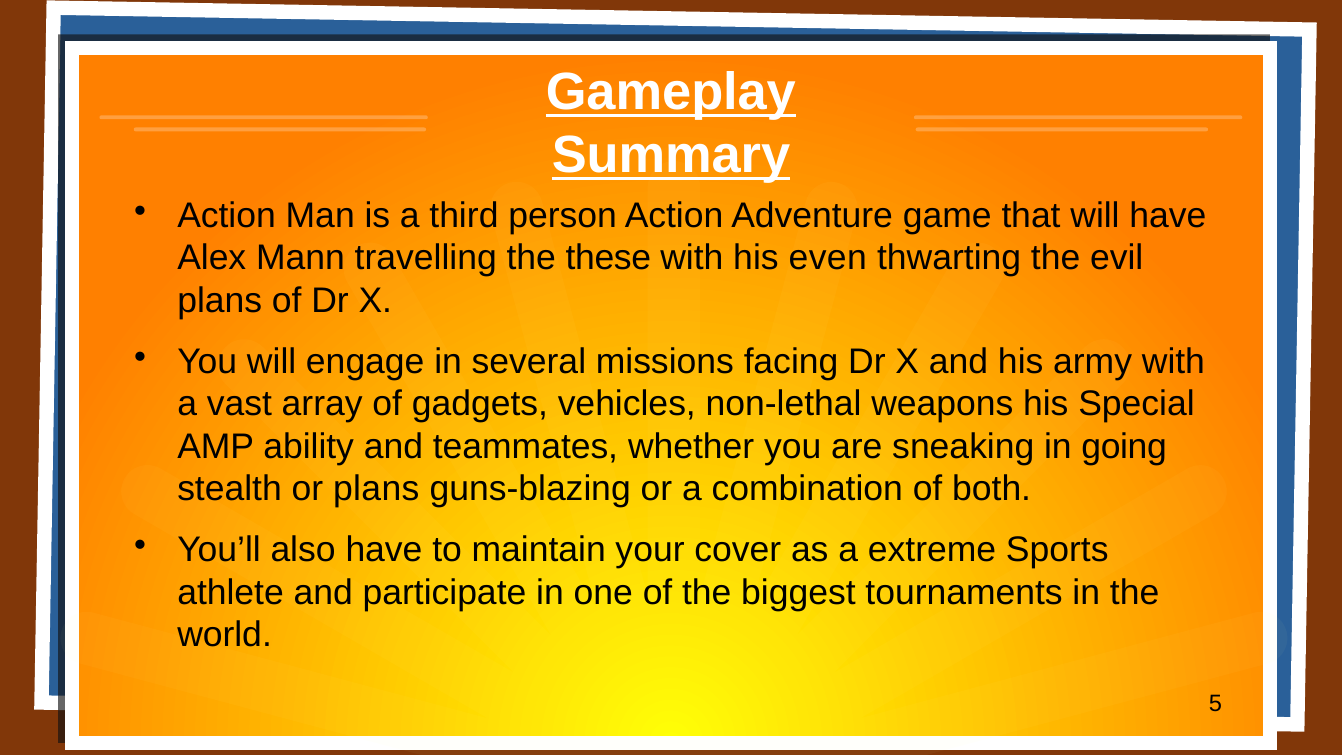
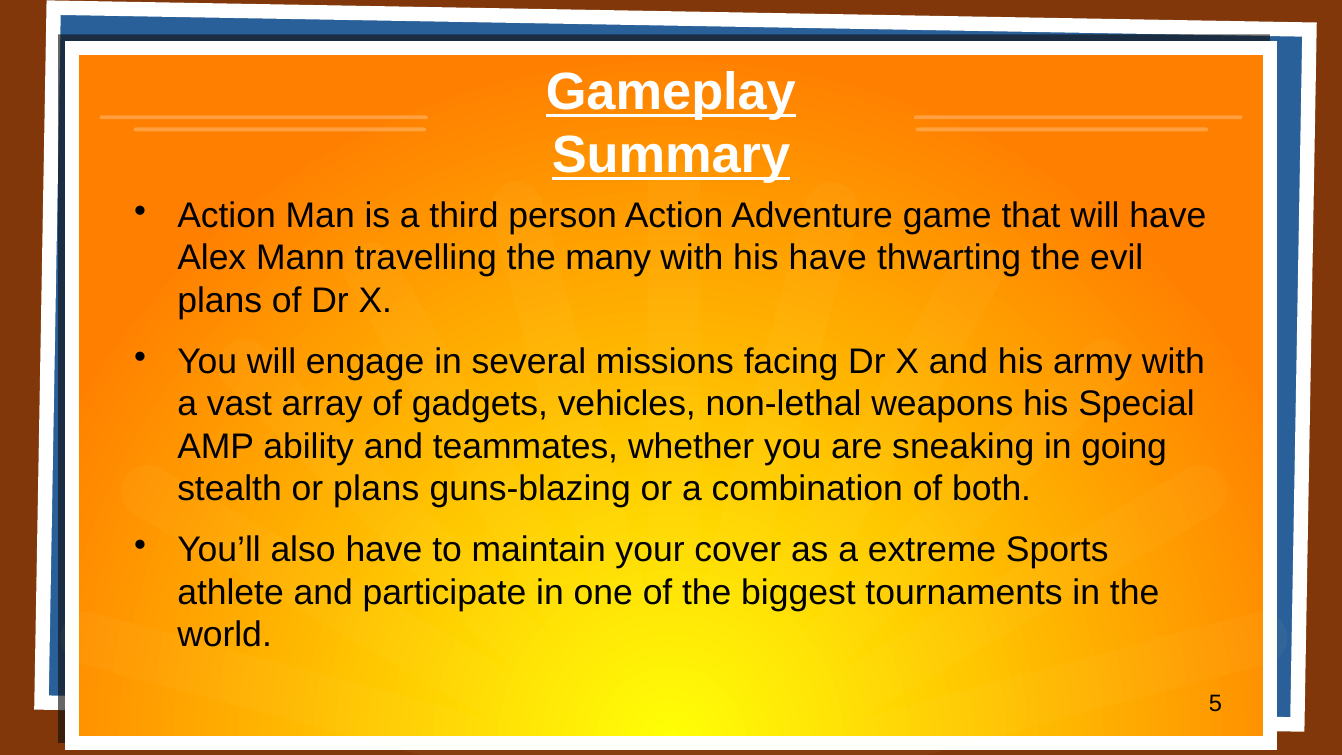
these: these -> many (608, 258)
his even: even -> have (828, 258)
